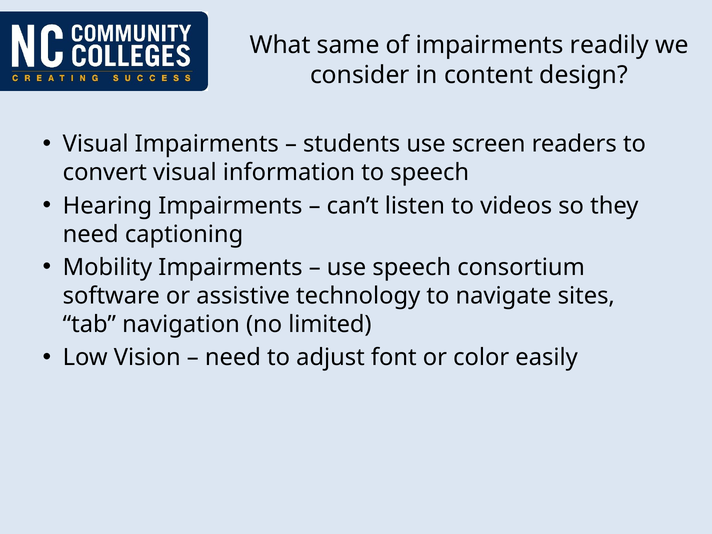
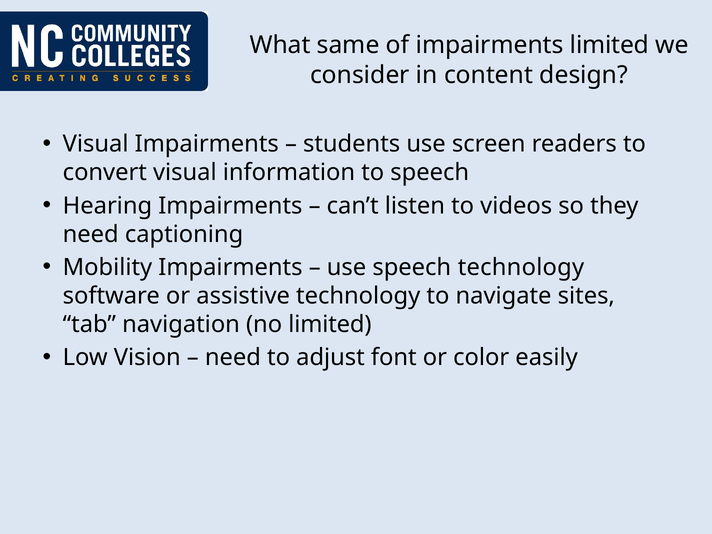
impairments readily: readily -> limited (610, 45)
speech consortium: consortium -> technology (521, 267)
